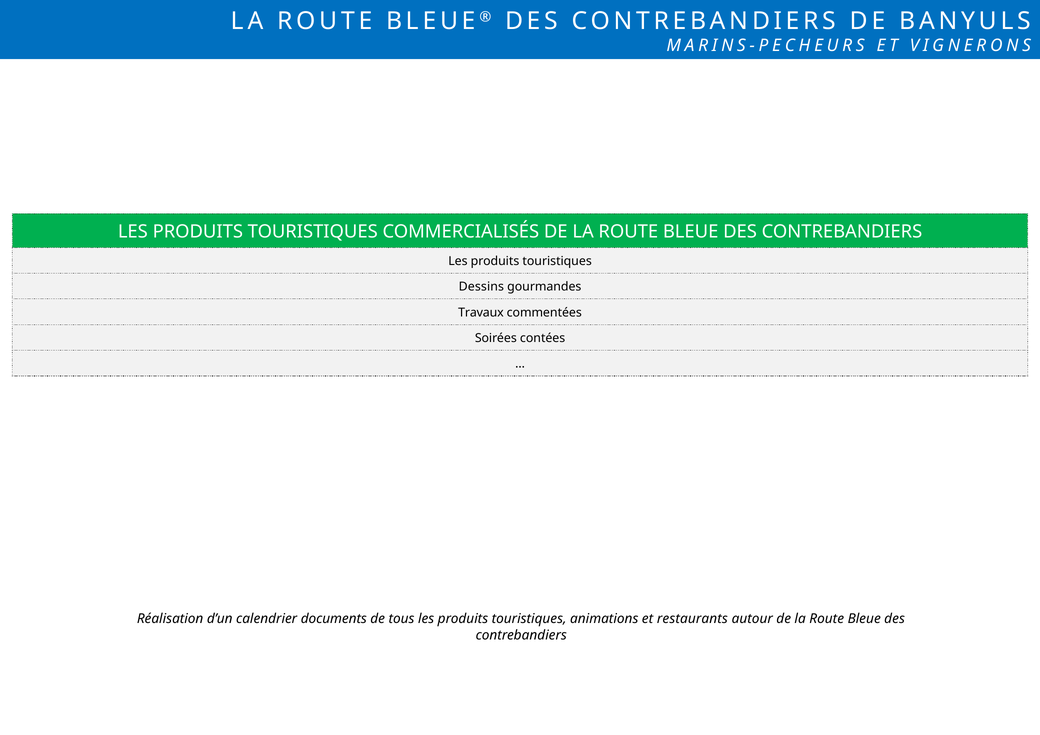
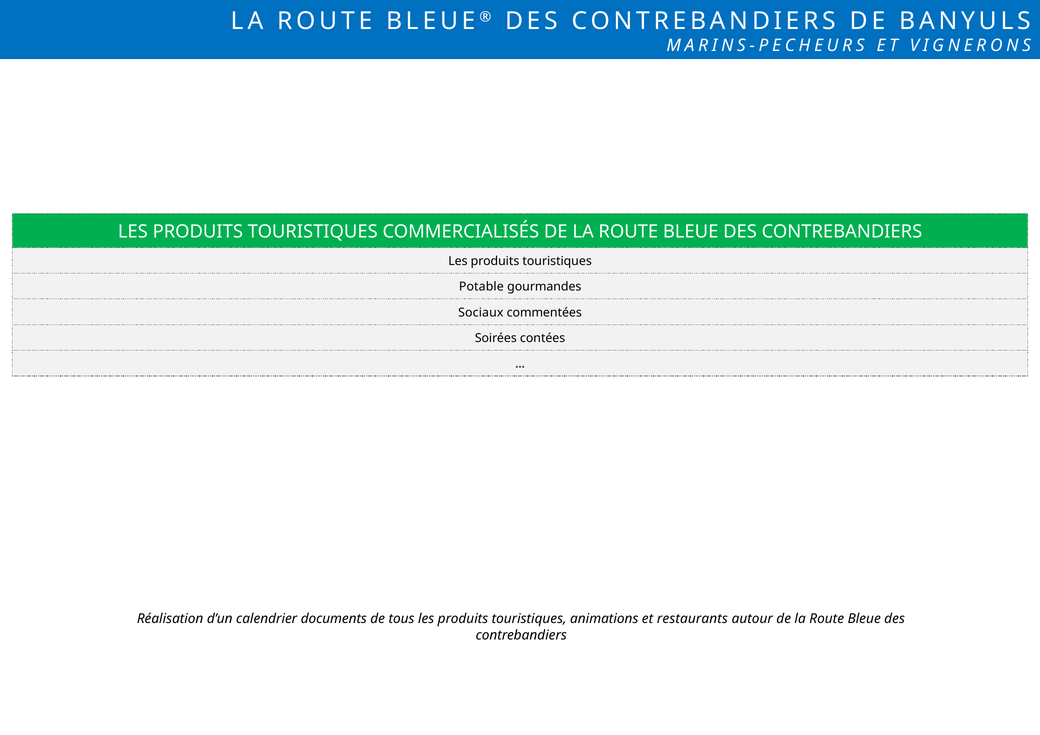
Dessins: Dessins -> Potable (481, 287)
Travaux: Travaux -> Sociaux (481, 313)
